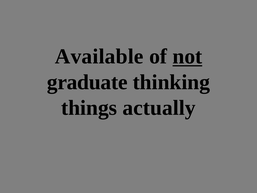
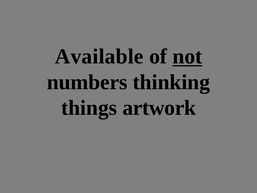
graduate: graduate -> numbers (87, 82)
actually: actually -> artwork (159, 108)
